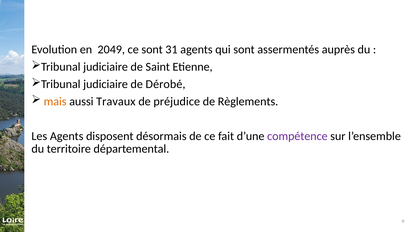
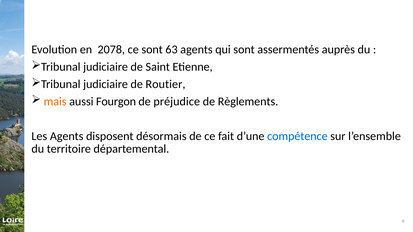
2049: 2049 -> 2078 (111, 50)
31: 31 -> 63 (172, 50)
Dérobé: Dérobé -> Routier (166, 84)
Travaux: Travaux -> Fourgon (116, 102)
compétence colour: purple -> blue (297, 136)
